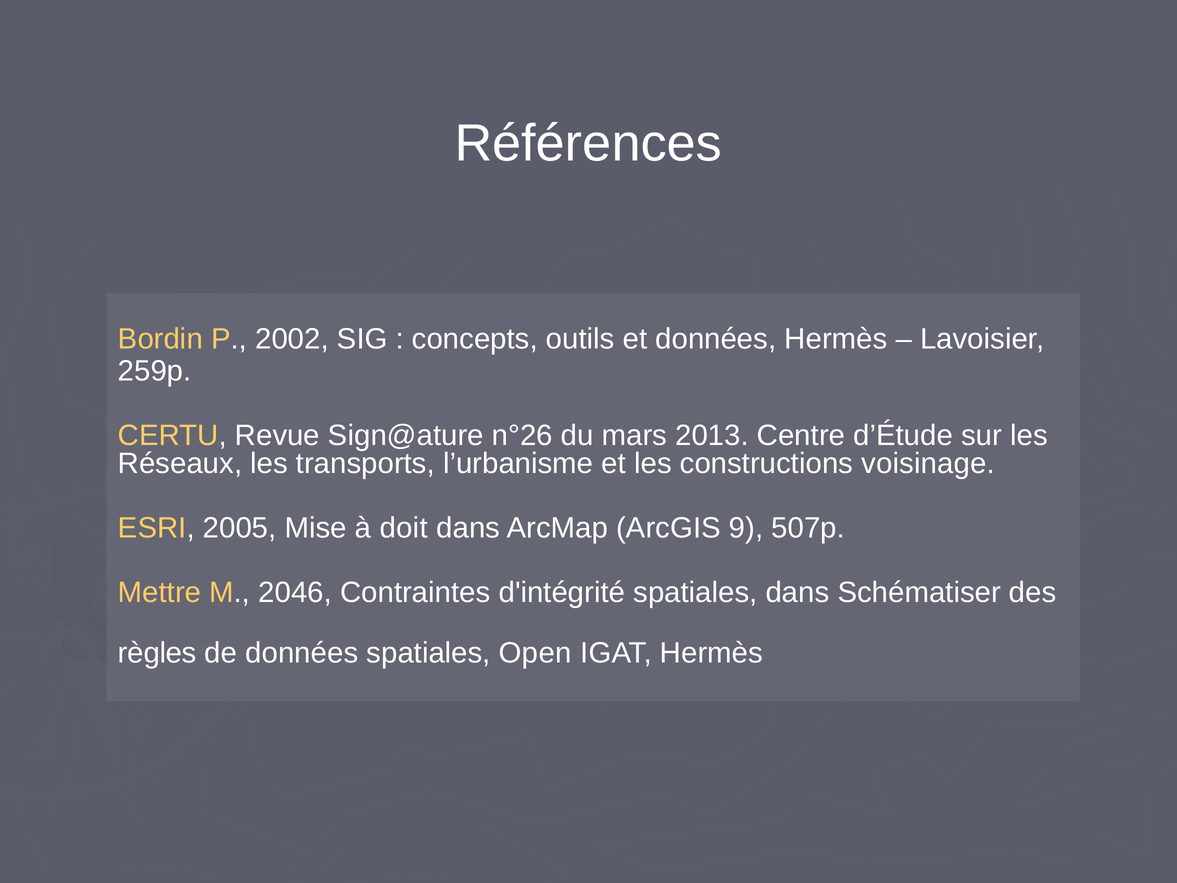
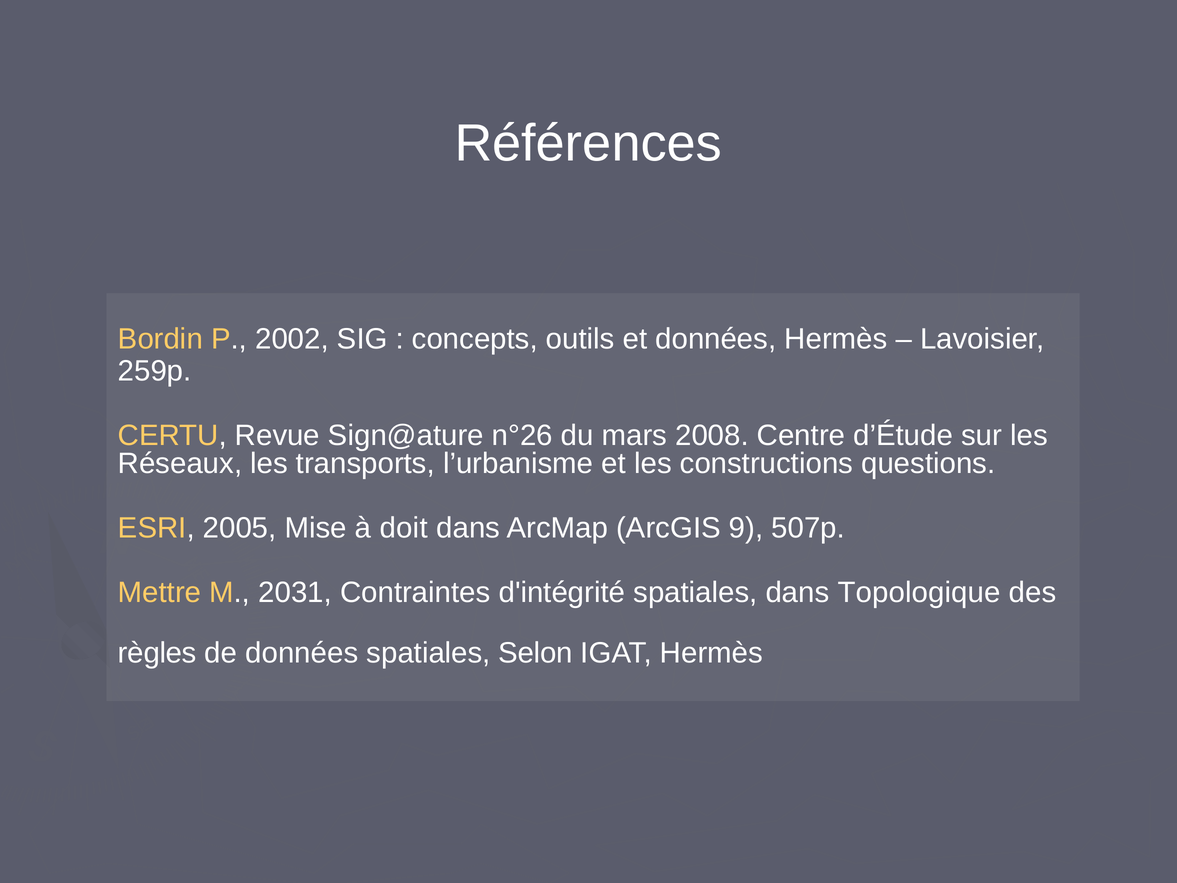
2013: 2013 -> 2008 (712, 435)
voisinage: voisinage -> questions (928, 464)
2046: 2046 -> 2031 (295, 592)
Schématiser: Schématiser -> Topologique (919, 592)
Open: Open -> Selon (535, 653)
